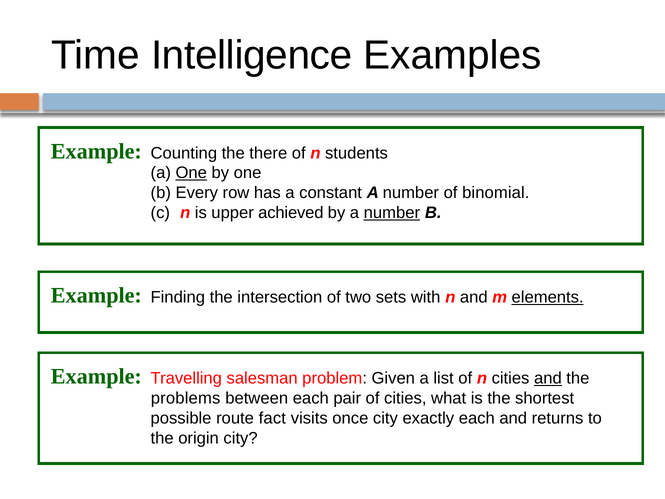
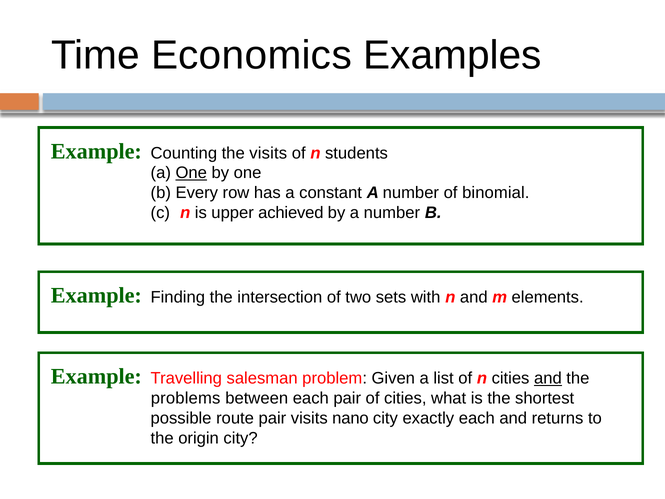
Intelligence: Intelligence -> Economics (251, 55)
the there: there -> visits (268, 153)
number underline: present -> none (392, 213)
elements underline: present -> none (548, 297)
route fact: fact -> pair (272, 418)
once: once -> nano (350, 418)
